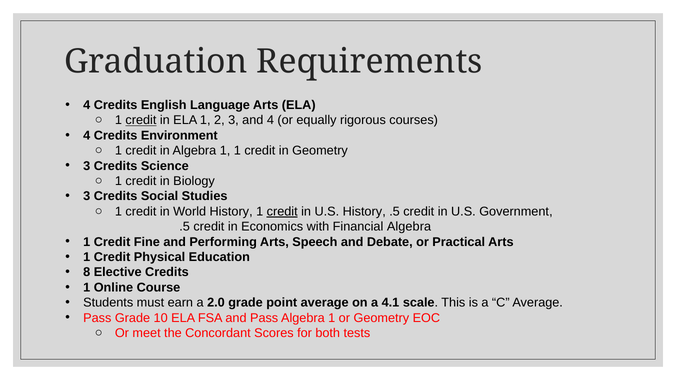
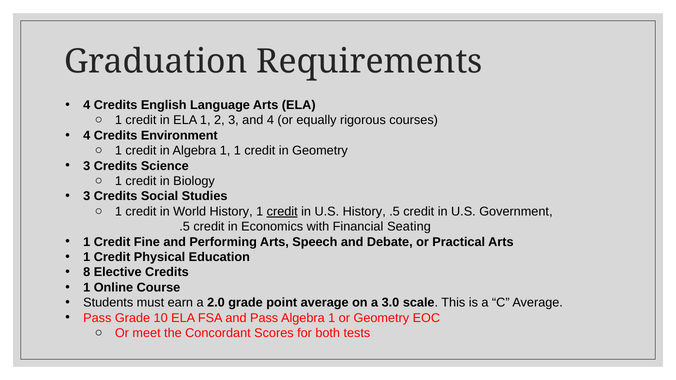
credit underline: present -> none (141, 120)
Financial Algebra: Algebra -> Seating (409, 227)
4.1: 4.1 -> 3.0 (390, 303)
